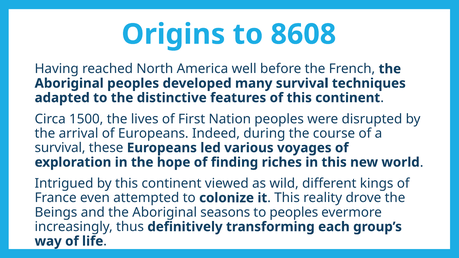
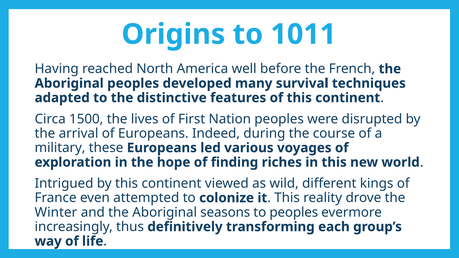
8608: 8608 -> 1011 (303, 34)
survival: survival -> military (60, 148)
Beings: Beings -> Winter (56, 212)
